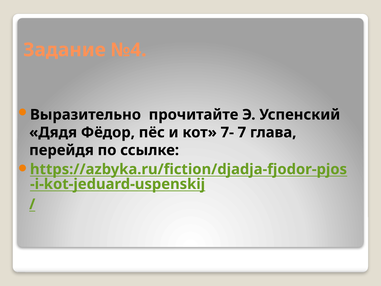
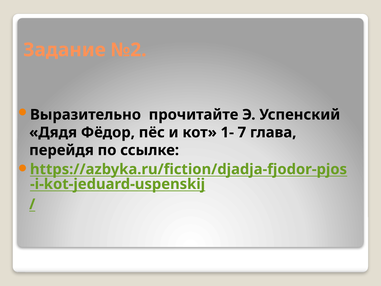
№4: №4 -> №2 (129, 50)
7-: 7- -> 1- (227, 132)
